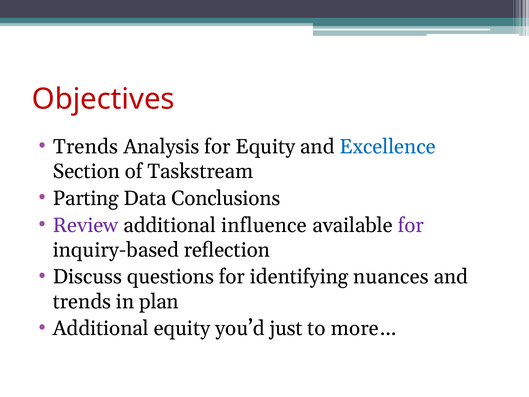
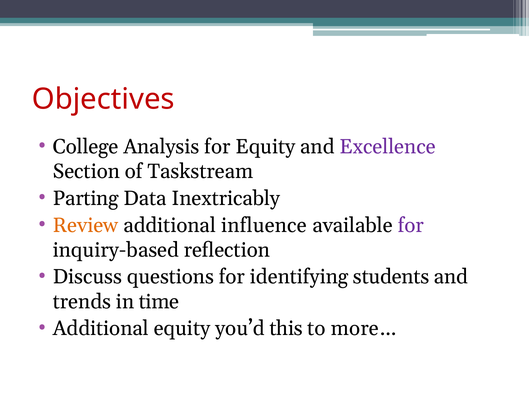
Trends: Trends -> College (86, 147)
Excellence colour: blue -> purple (388, 147)
Conclusions: Conclusions -> Inextricably (226, 198)
Review colour: purple -> orange (86, 225)
nuances: nuances -> students (391, 277)
plan: plan -> time (159, 301)
just: just -> this (286, 328)
